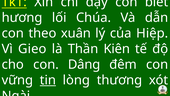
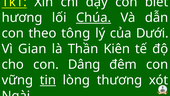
Chúa underline: none -> present (94, 18)
xuân: xuân -> tông (76, 33)
Hiệp: Hiệp -> Dưới (152, 33)
Gieo: Gieo -> Gian (32, 49)
